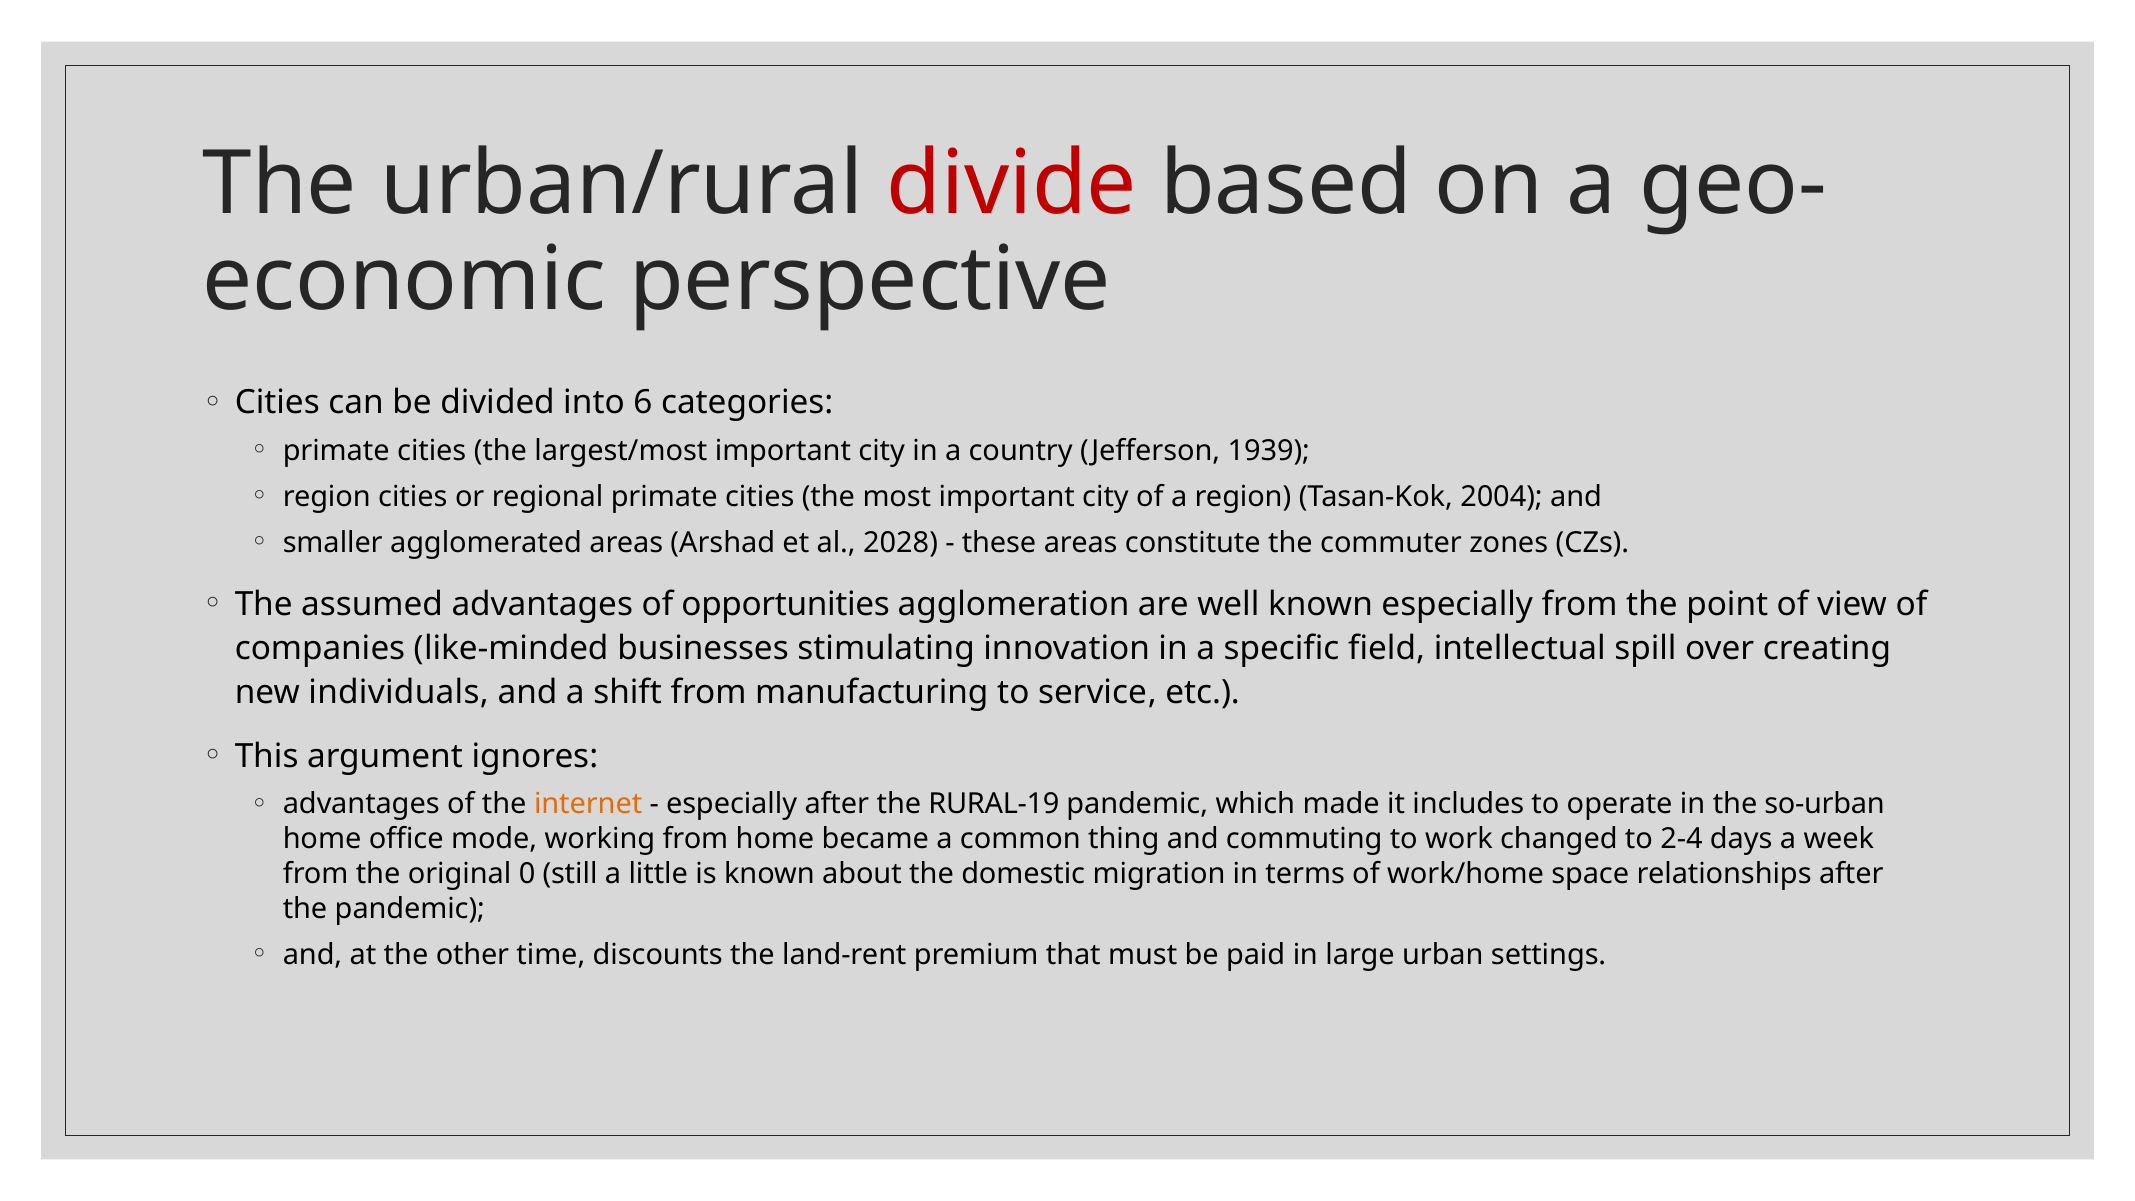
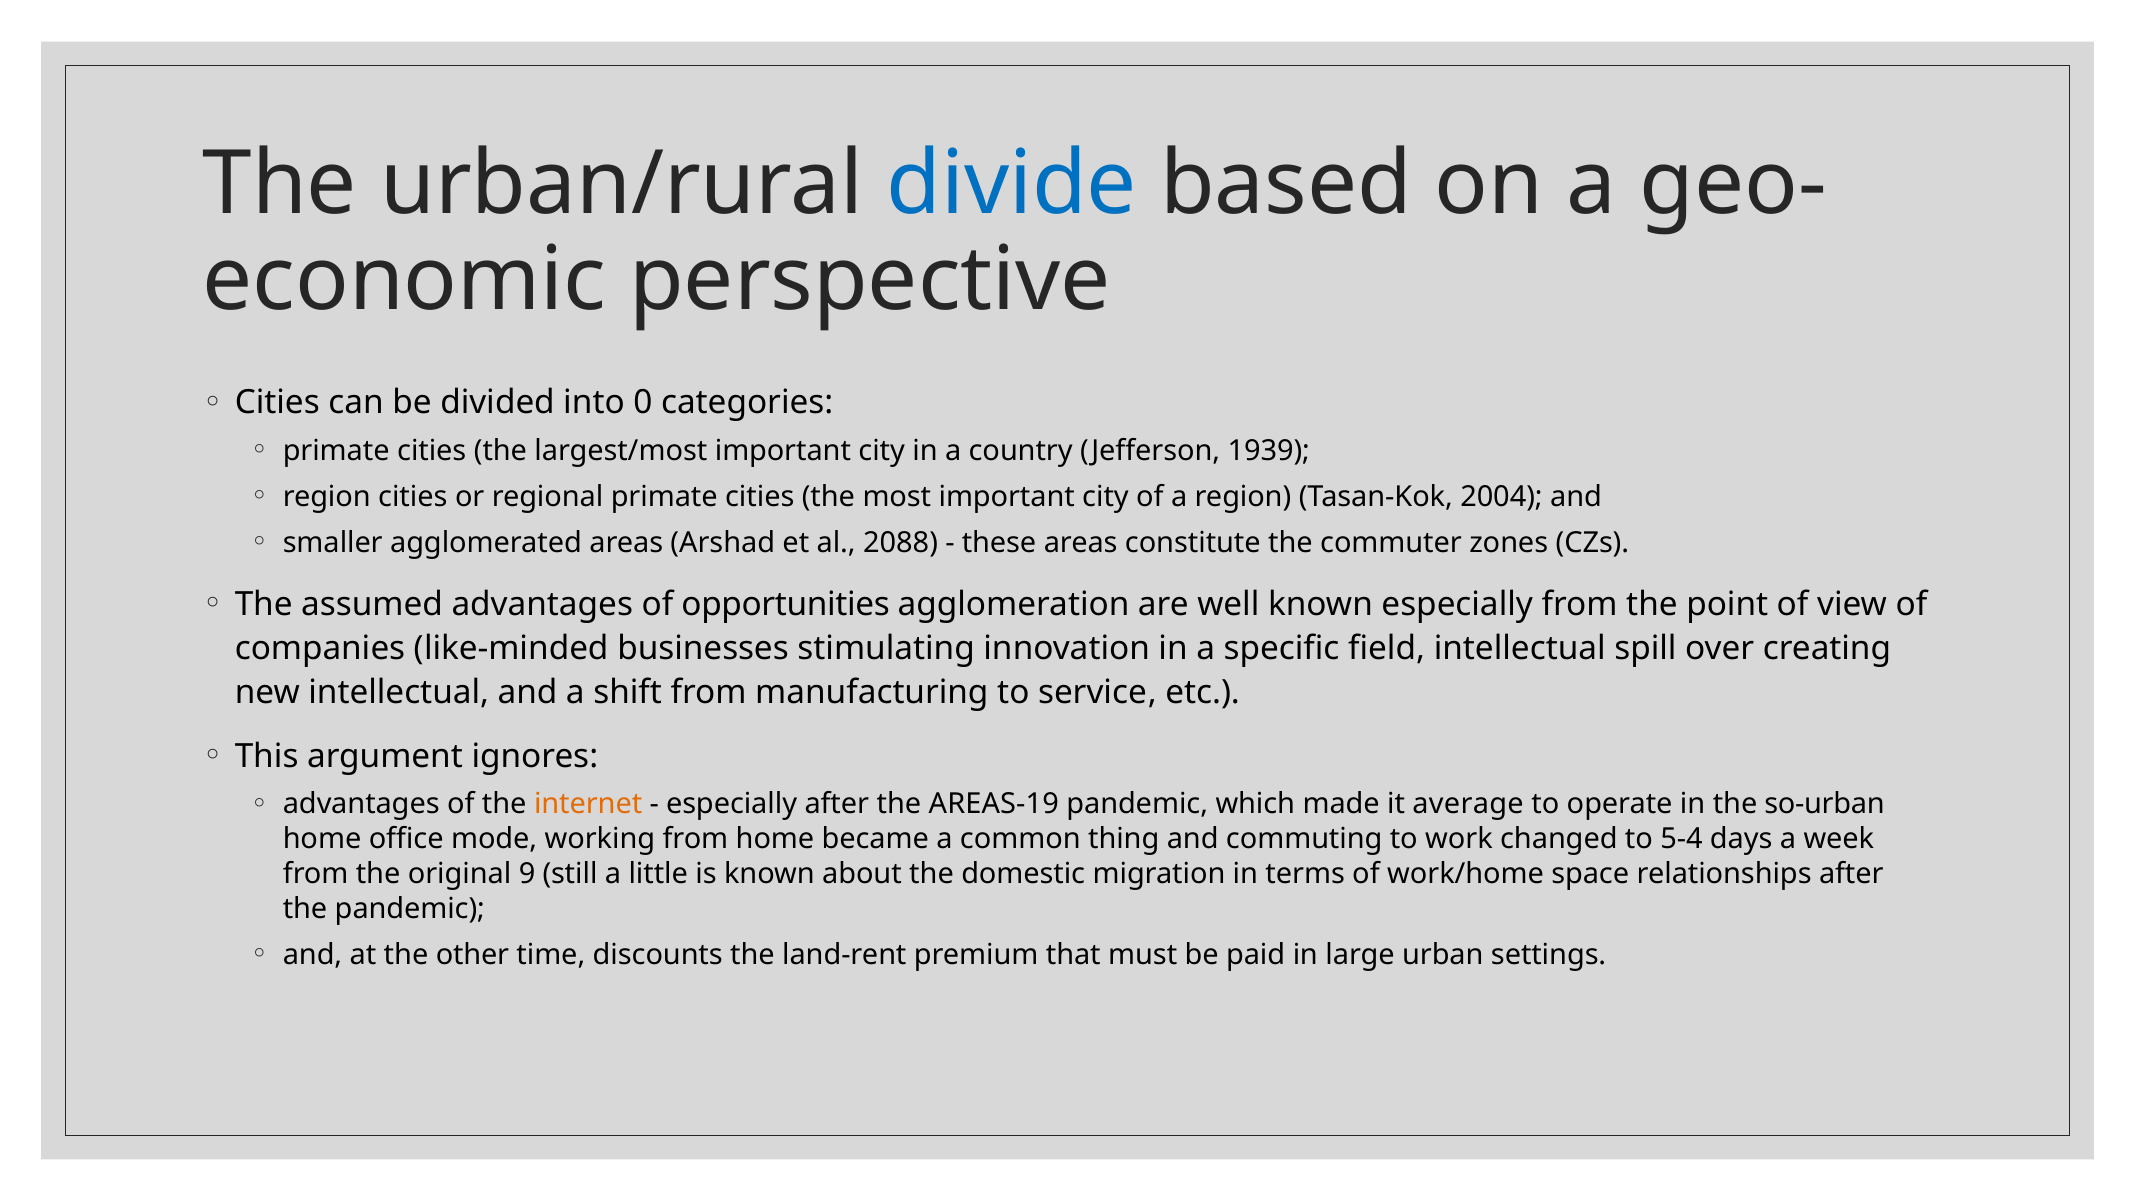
divide colour: red -> blue (1012, 184)
6: 6 -> 0 (643, 403)
2028: 2028 -> 2088 (901, 542)
new individuals: individuals -> intellectual (399, 692)
RURAL-19: RURAL-19 -> AREAS-19 (994, 804)
includes: includes -> average (1468, 804)
2-4: 2-4 -> 5-4 (1682, 839)
0: 0 -> 9 (527, 874)
